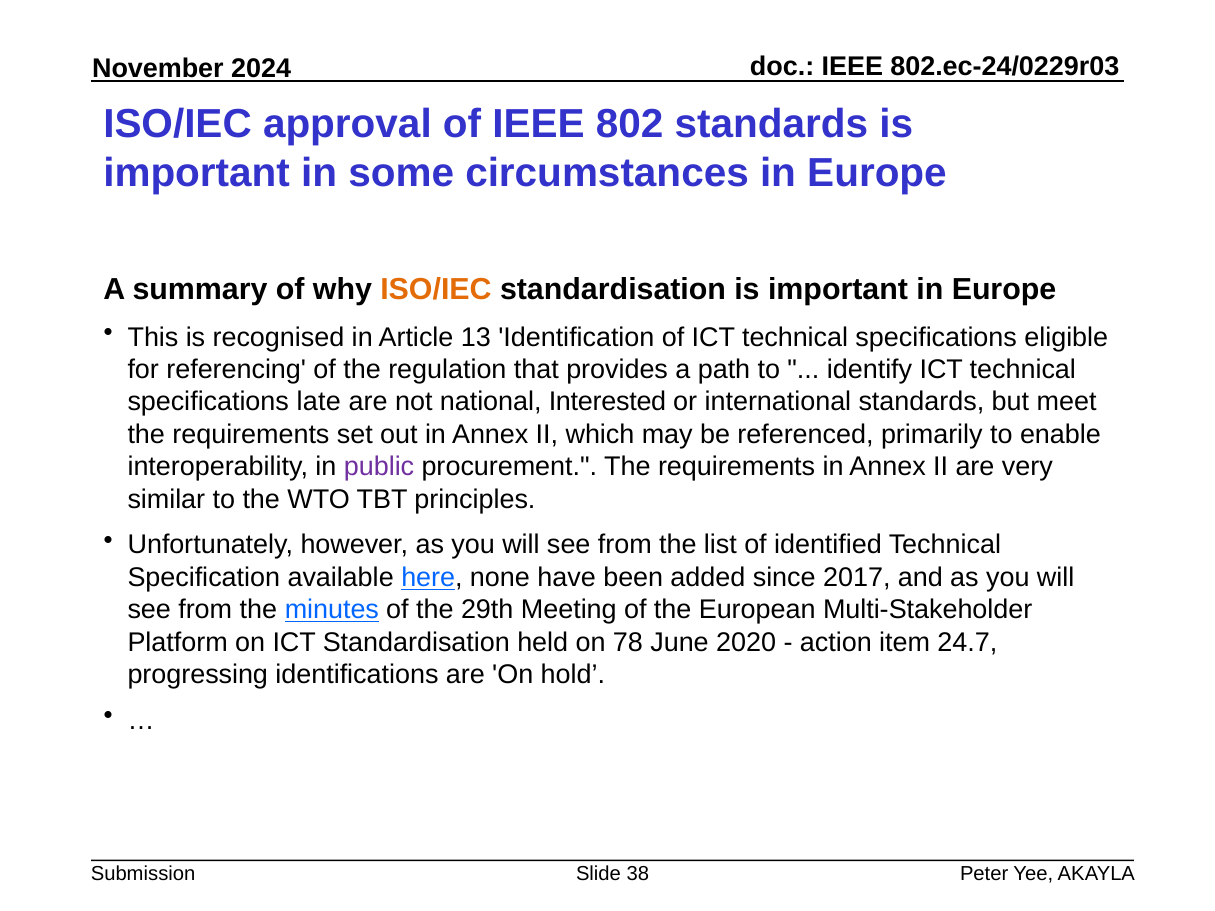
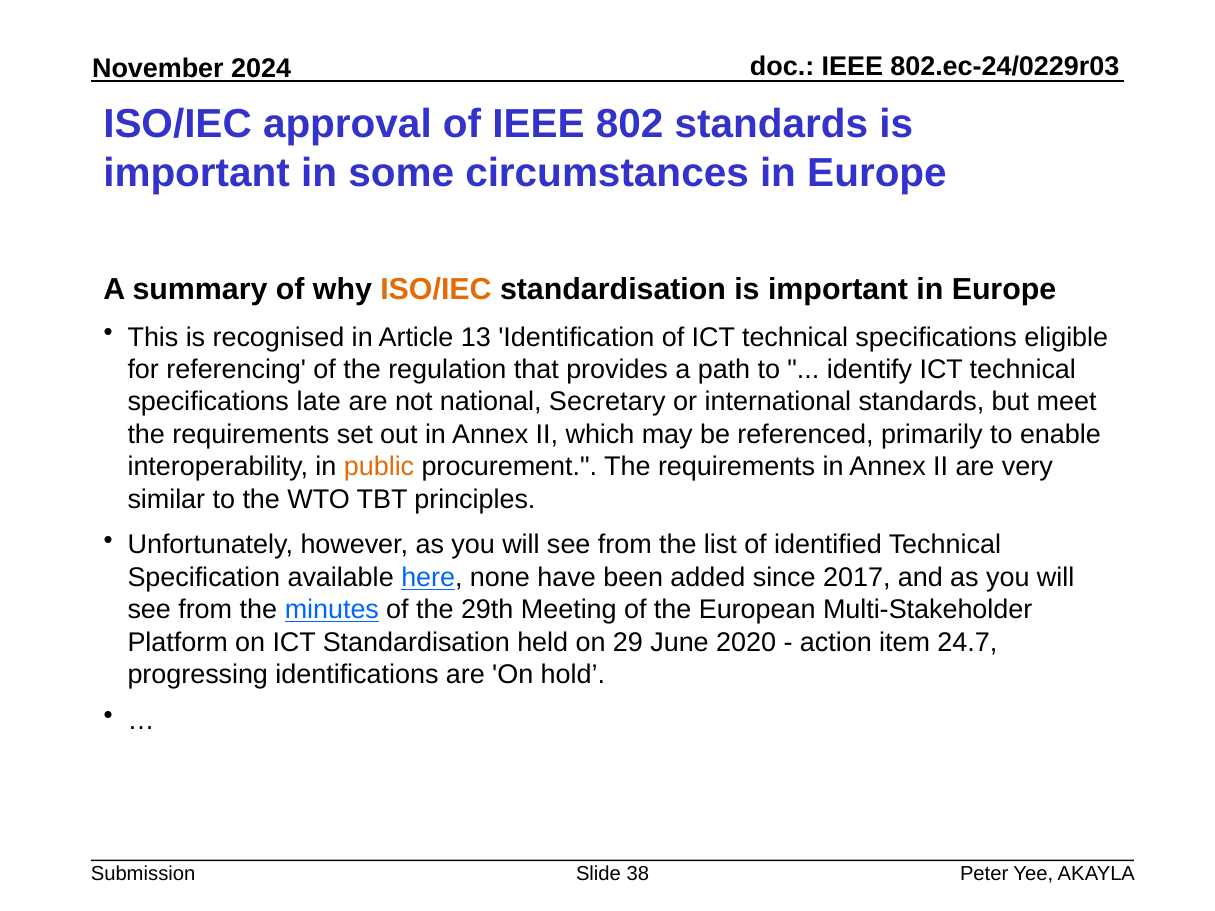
Interested: Interested -> Secretary (607, 402)
public colour: purple -> orange (379, 467)
78: 78 -> 29 (628, 642)
